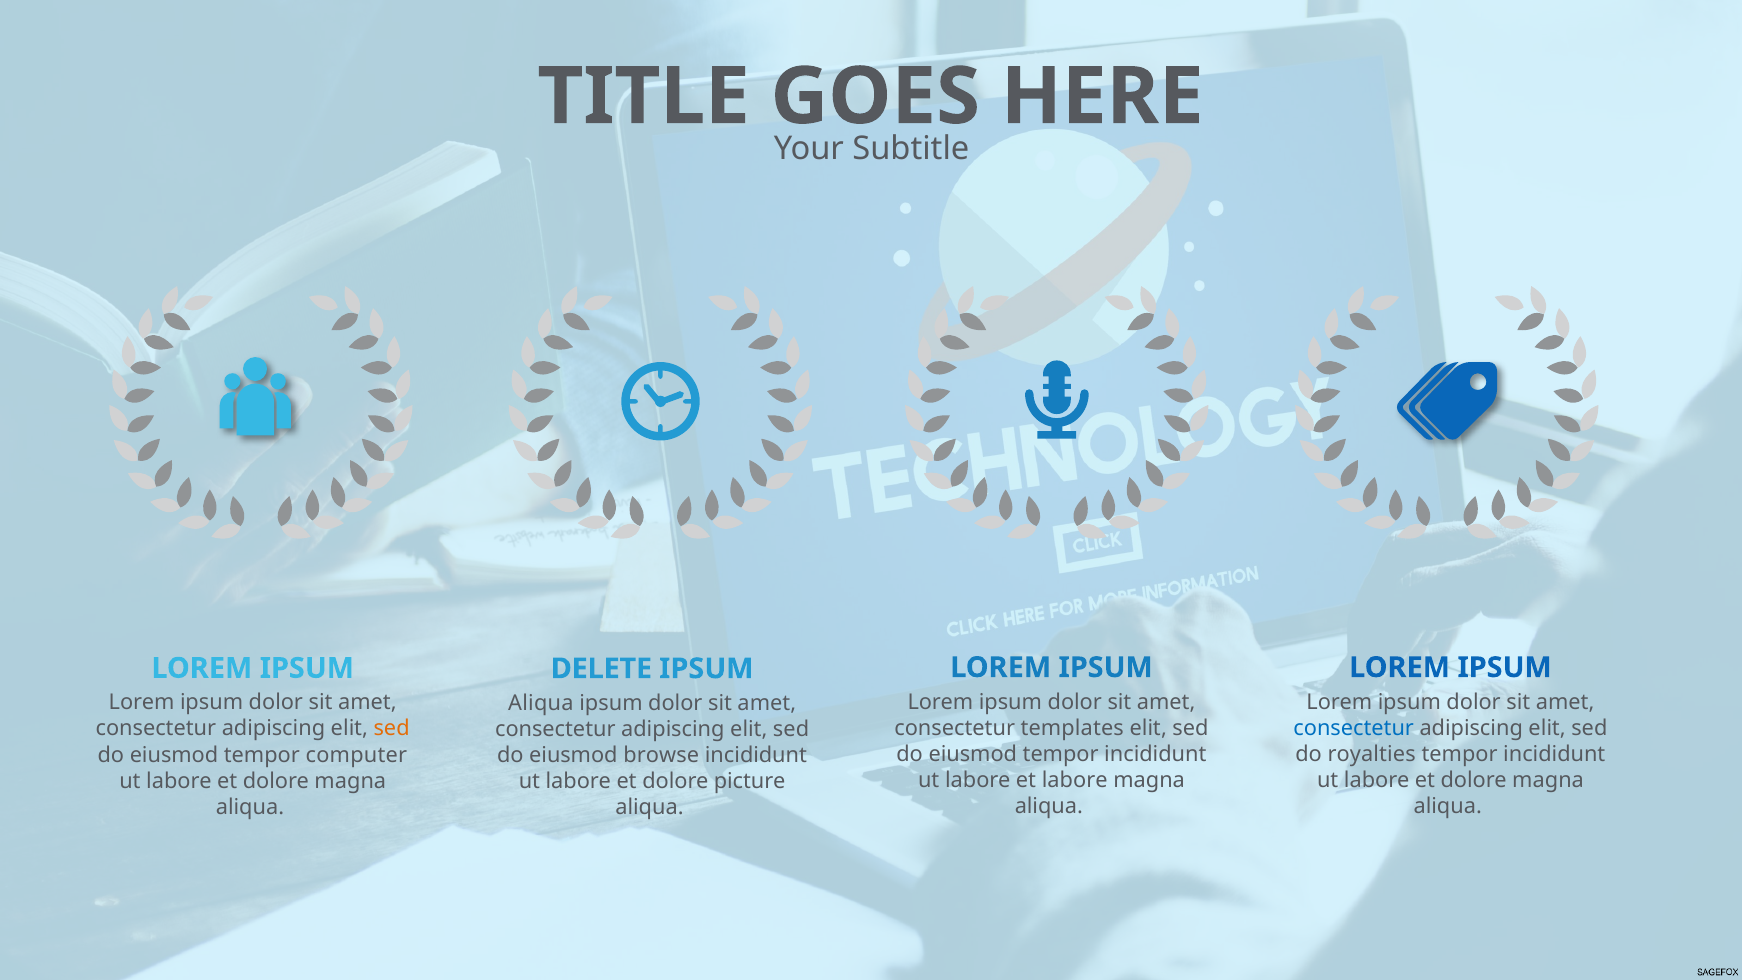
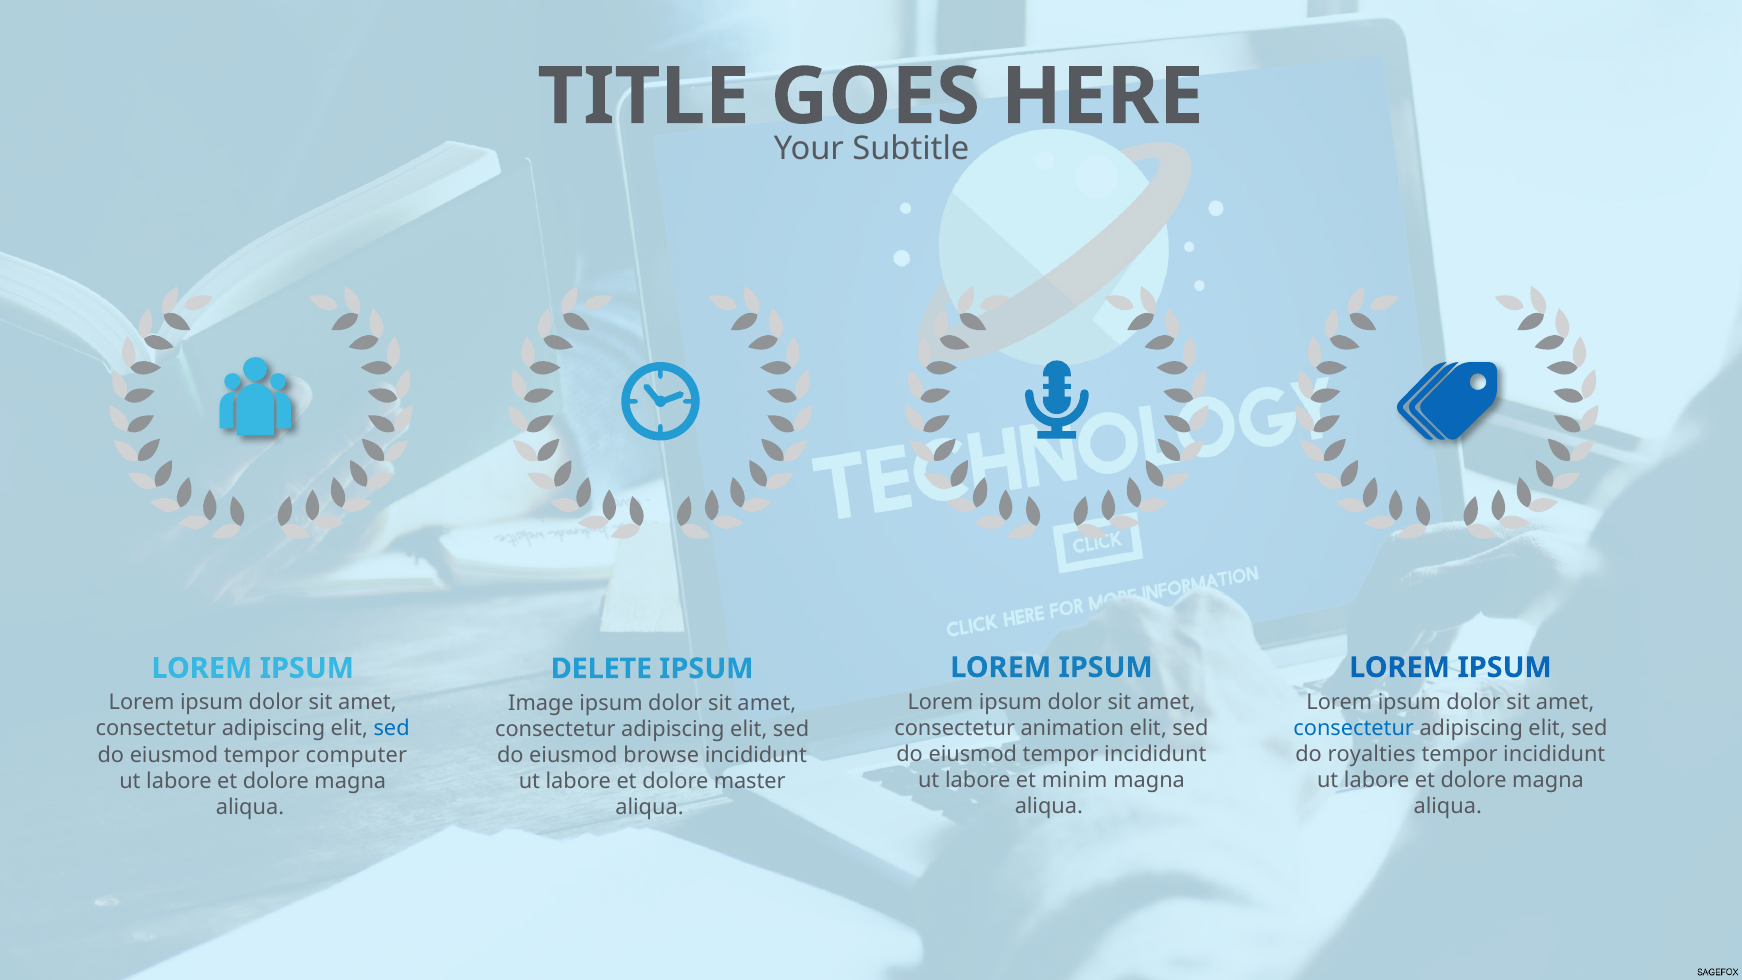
Aliqua: Aliqua -> Image (541, 703)
templates: templates -> animation (1072, 728)
sed colour: orange -> blue (392, 729)
et labore: labore -> minim (1075, 780)
picture: picture -> master (750, 781)
